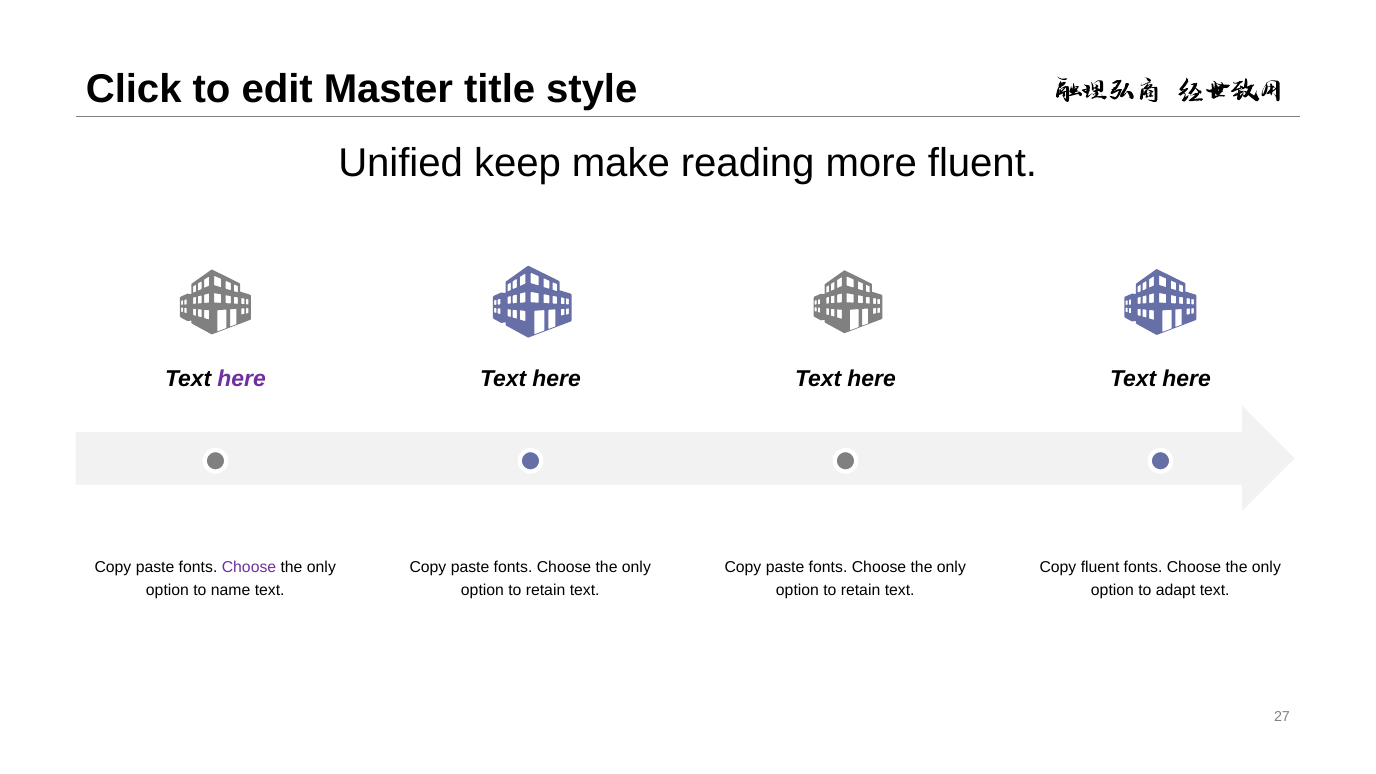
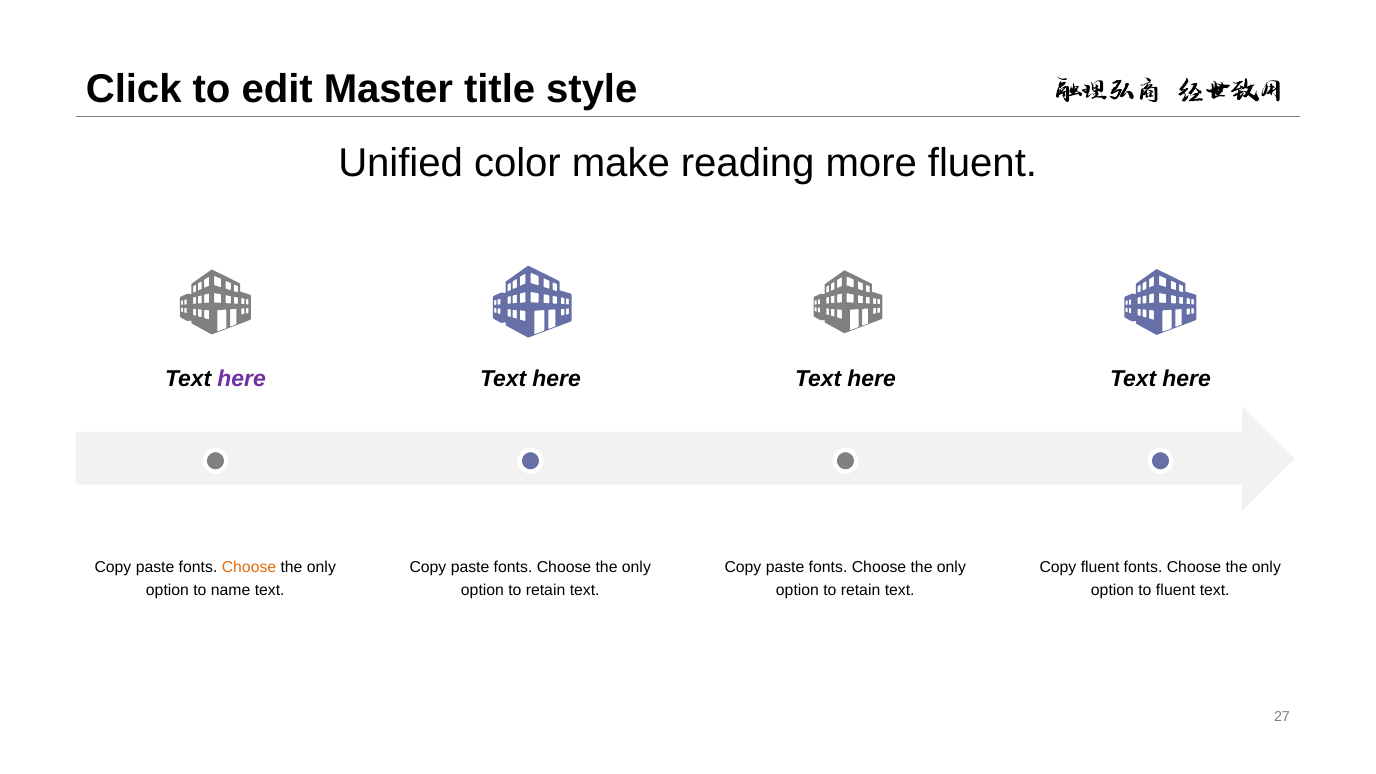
keep: keep -> color (517, 163)
Choose colour: purple -> orange (249, 567)
to adapt: adapt -> fluent (1176, 590)
